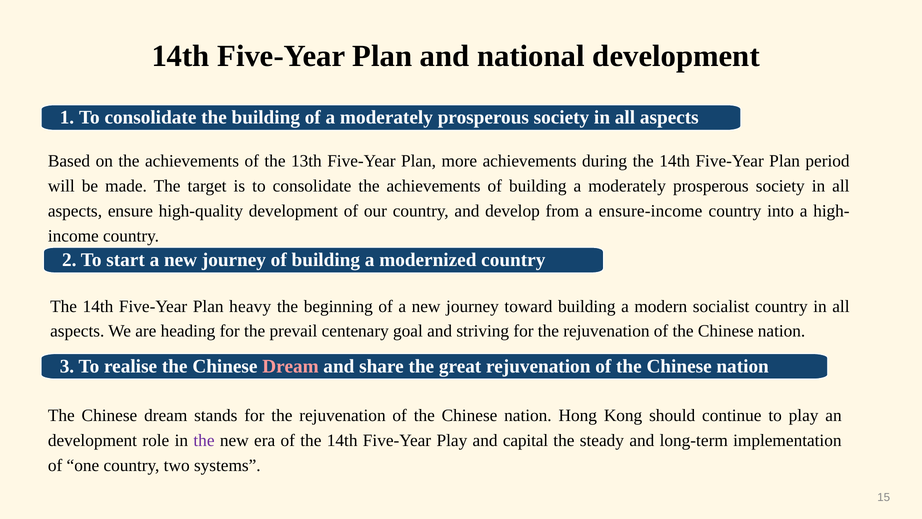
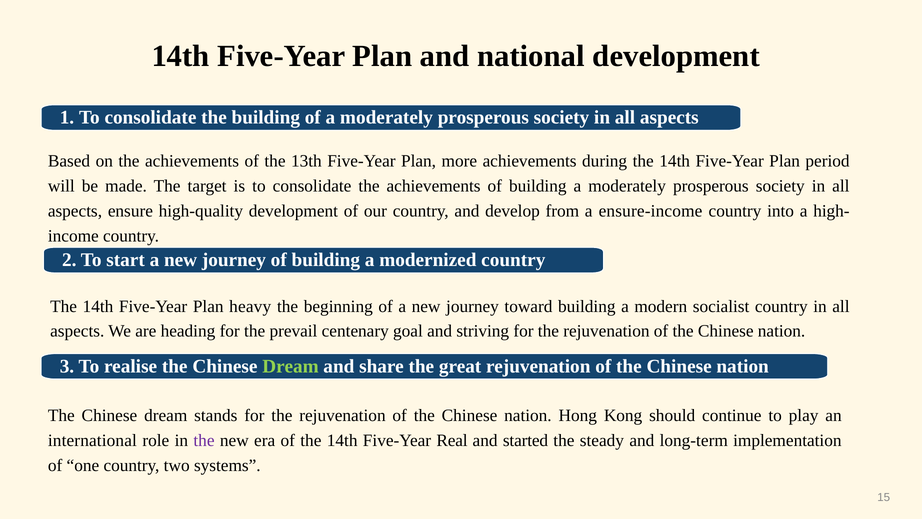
Dream colour: pink -> light green (290, 366)
development: development -> international (92, 440)
Five-Year Play: Play -> Real (452, 440)
capital: capital -> started (526, 440)
